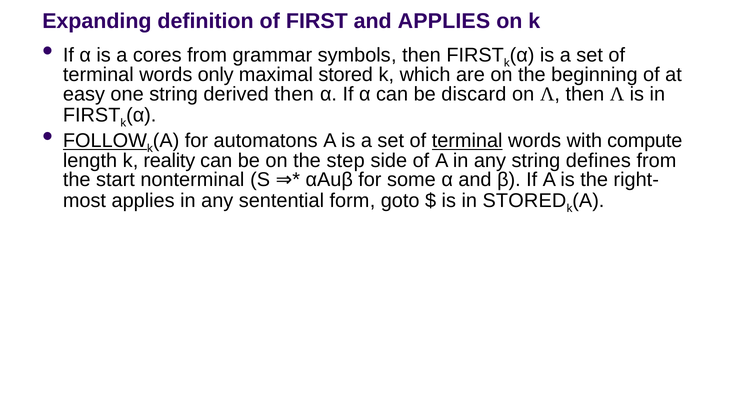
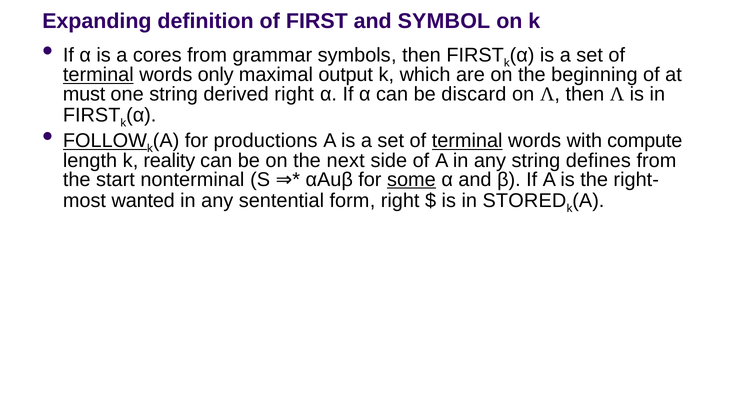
and APPLIES: APPLIES -> SYMBOL (444, 21)
terminal underline: none -> present (98, 75)
maximal stored: stored -> output (346, 75)
easy: easy -> must (84, 94)
derived then: then -> right (294, 94)
automatons: automatons -> productions (266, 141)
step: step -> next (346, 161)
some underline: none -> present (411, 180)
applies: applies -> wanted (143, 201)
form goto: goto -> right (400, 201)
